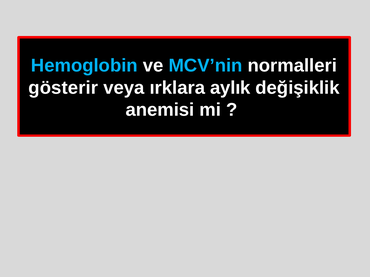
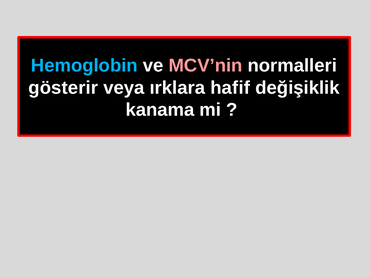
MCV’nin colour: light blue -> pink (206, 66)
aylık: aylık -> hafif (230, 88)
anemisi: anemisi -> kanama (160, 110)
